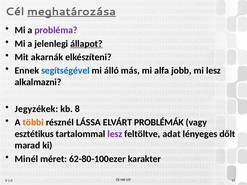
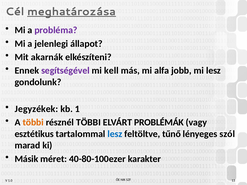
állapot underline: present -> none (86, 44)
segítségével colour: blue -> purple (65, 71)
álló: álló -> kell (111, 71)
alkalmazni: alkalmazni -> gondolunk (38, 82)
8: 8 -> 1 (77, 109)
résznél LÁSSA: LÁSSA -> TÖBBI (88, 123)
lesz colour: purple -> blue (115, 134)
adat: adat -> tűnő (172, 134)
dőlt: dőlt -> szól (227, 134)
Minél: Minél -> Másik (26, 159)
62-80-100ezer: 62-80-100ezer -> 40-80-100ezer (97, 159)
